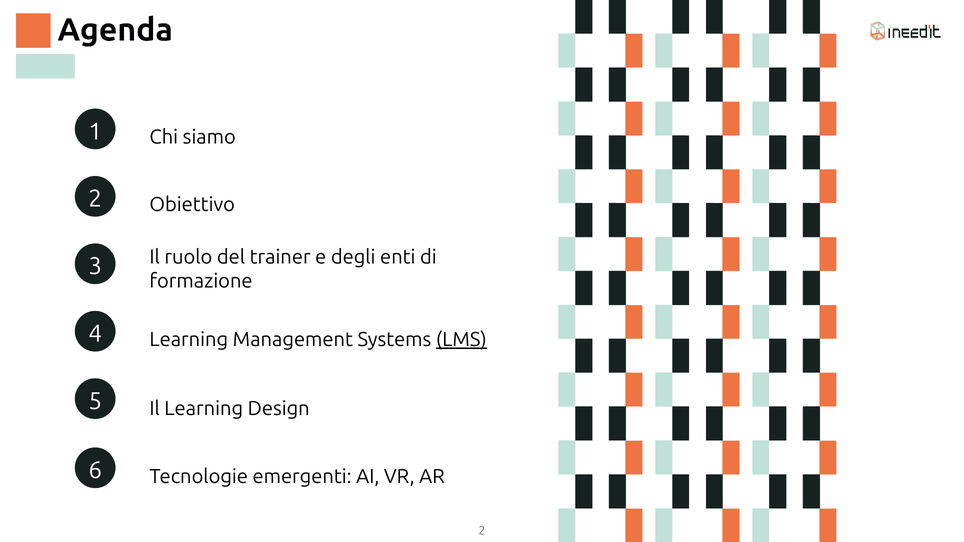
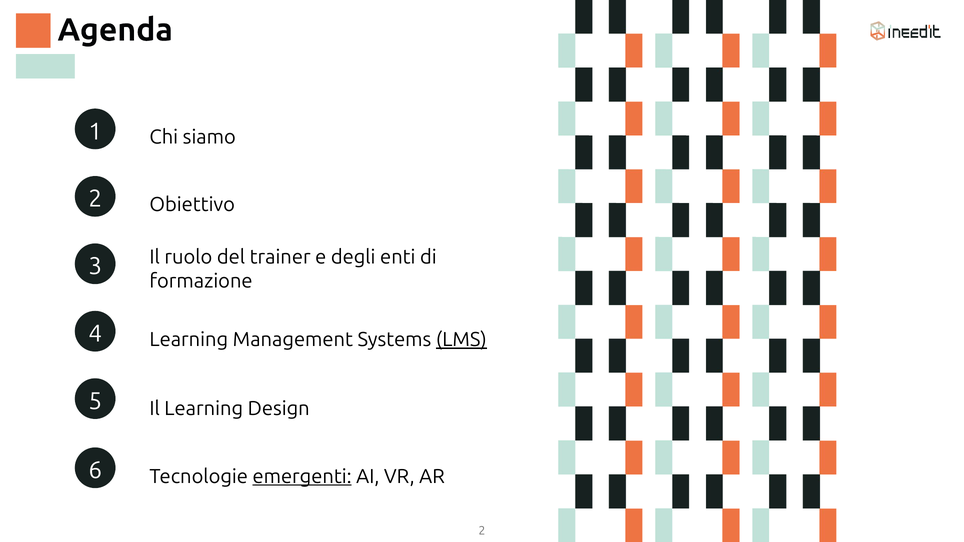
emergenti underline: none -> present (302, 477)
